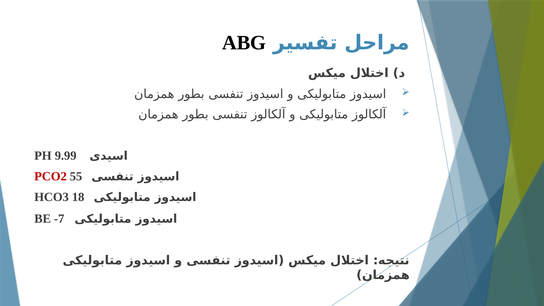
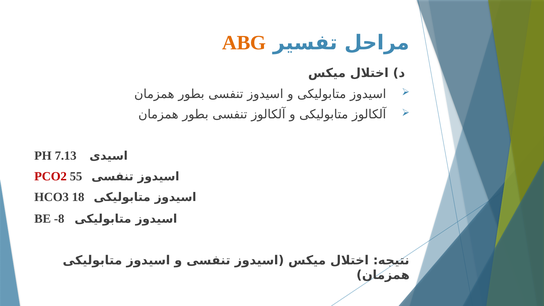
ABG colour: black -> orange (244, 43)
9.99: 9.99 -> 7.13 (66, 156)
-7: -7 -> -8 (59, 219)
